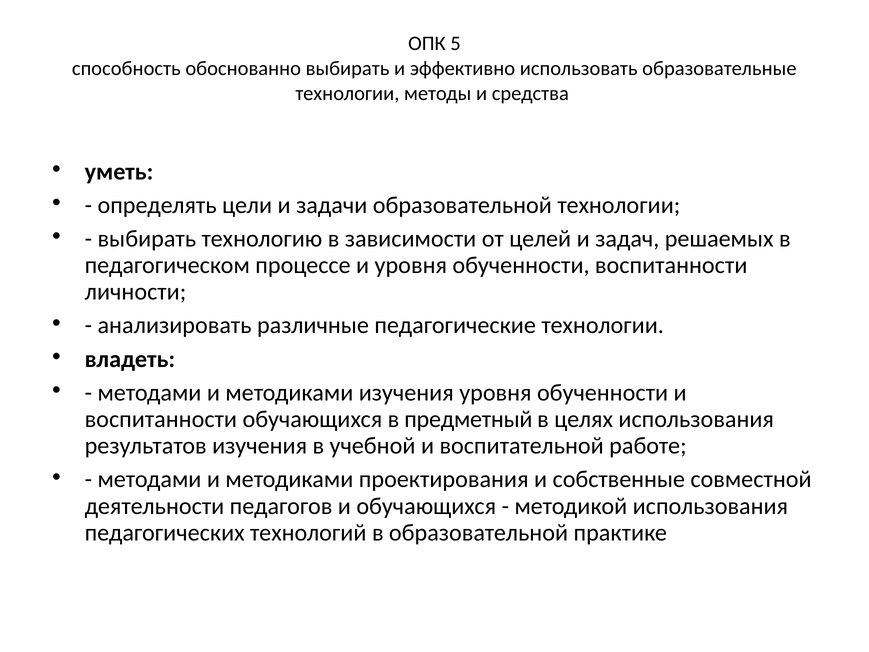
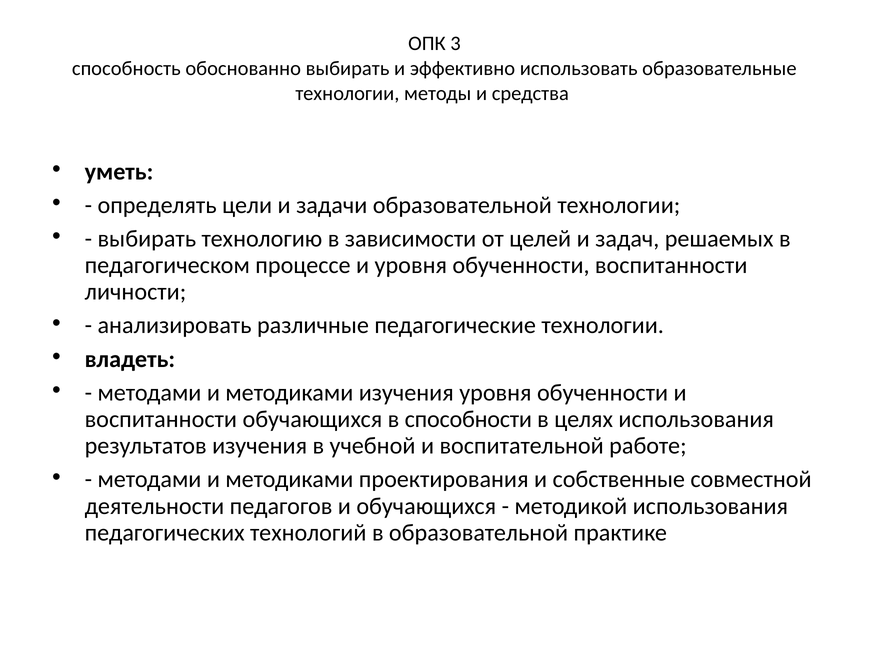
5: 5 -> 3 (456, 43)
предметный: предметный -> способности (468, 419)
